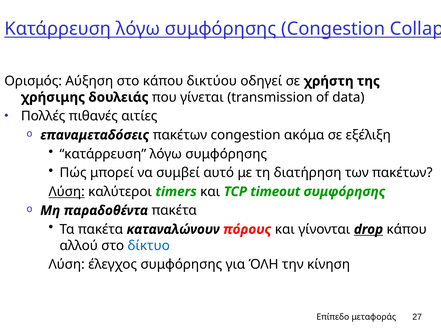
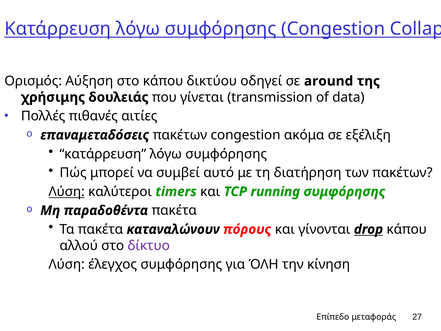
χρήστη: χρήστη -> around (329, 81)
timeout: timeout -> running (275, 192)
δίκτυο colour: blue -> purple (149, 245)
